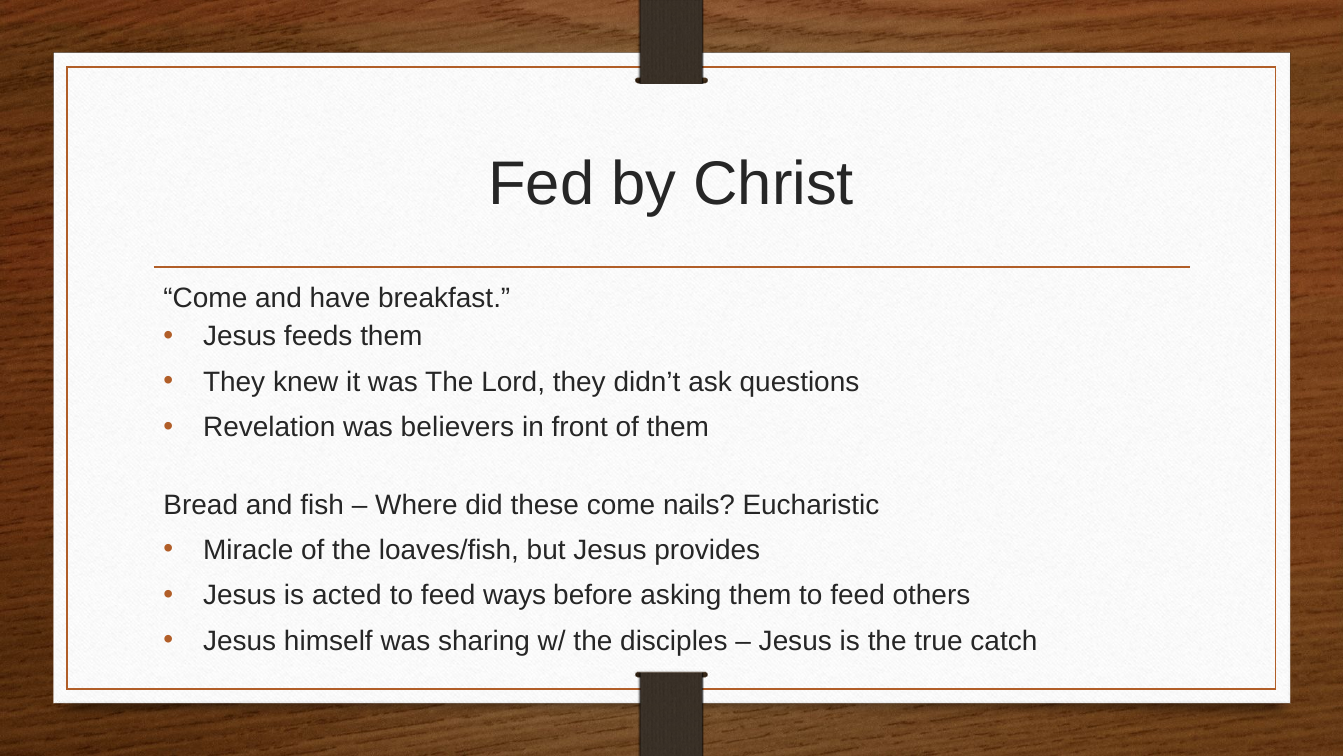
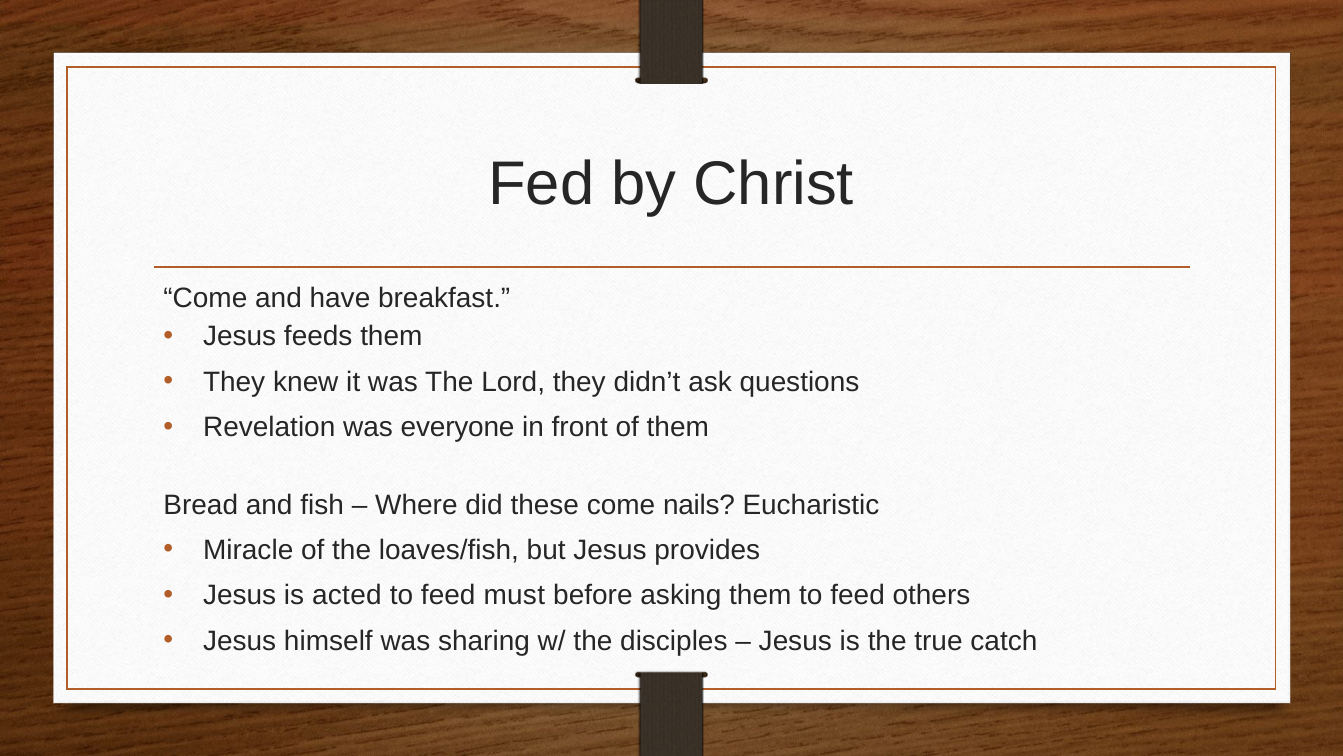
believers: believers -> everyone (458, 427)
ways: ways -> must (514, 595)
